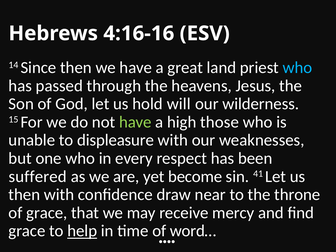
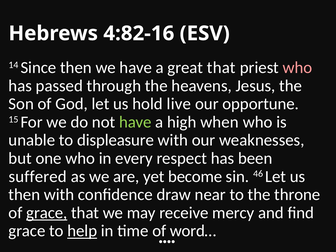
4:16-16: 4:16-16 -> 4:82-16 (139, 33)
great land: land -> that (221, 68)
who colour: light blue -> pink (297, 68)
will: will -> live (179, 104)
wilderness: wilderness -> opportune (261, 104)
those: those -> when (220, 122)
41: 41 -> 46 (258, 174)
grace underline: none -> present (47, 213)
